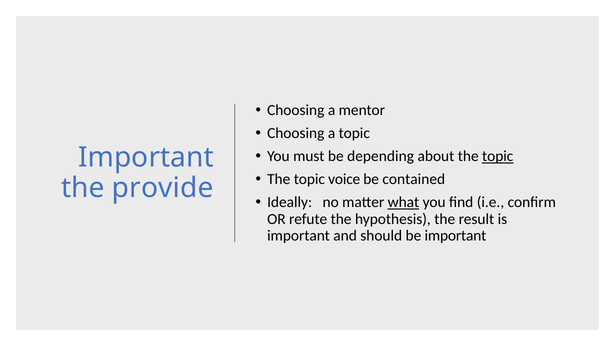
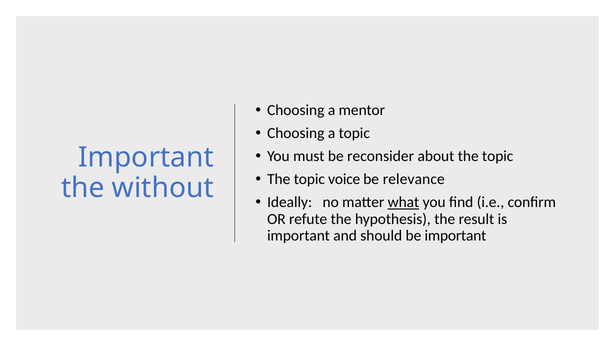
depending: depending -> reconsider (381, 156)
topic underline: present -> none (498, 156)
contained: contained -> relevance (414, 179)
provide: provide -> without (163, 188)
